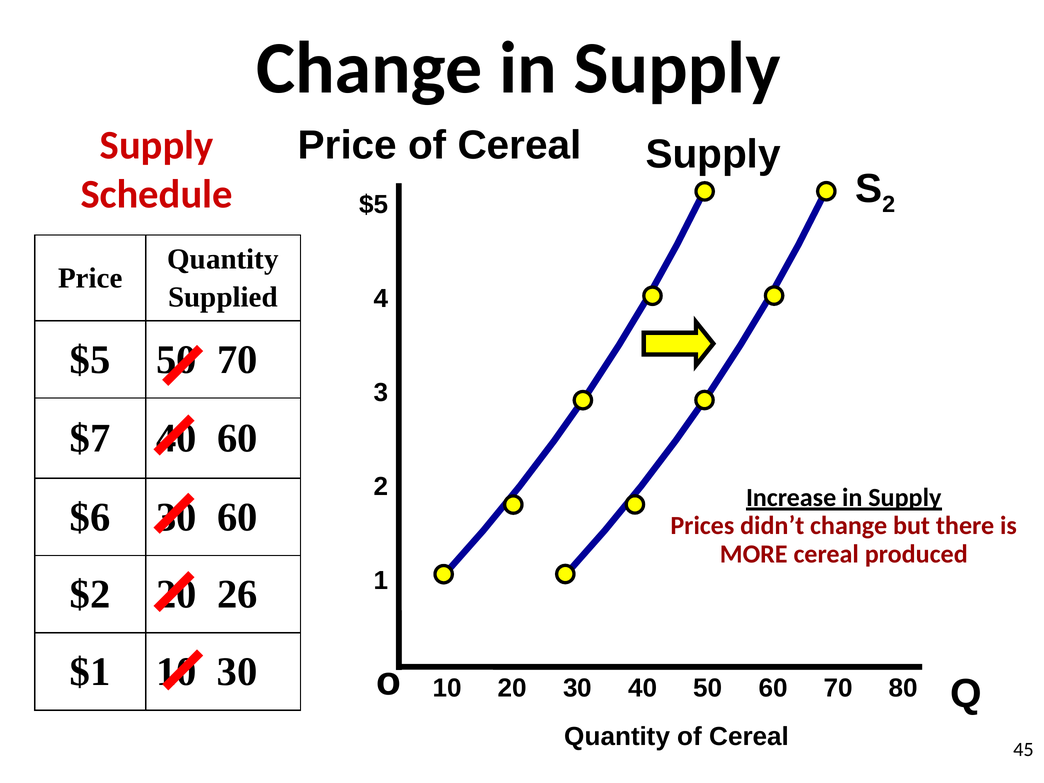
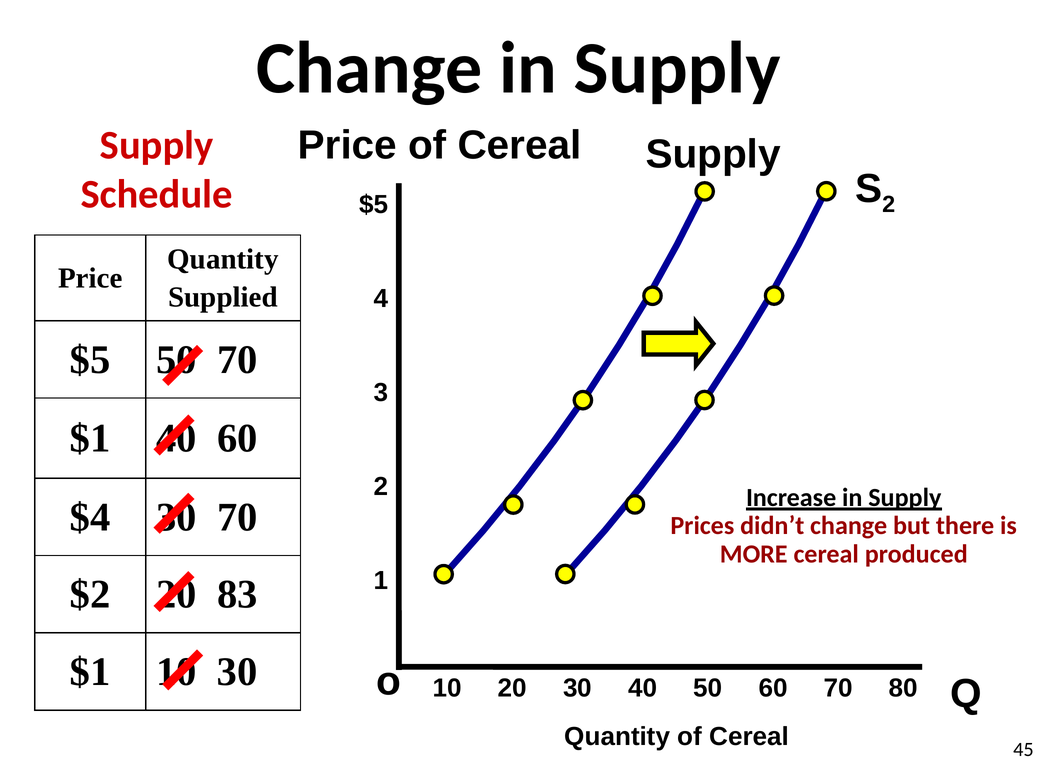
$7: $7 -> $1 (90, 438)
$6: $6 -> $4 (90, 517)
60: 60 -> 70 (237, 517)
26: 26 -> 83 (237, 595)
